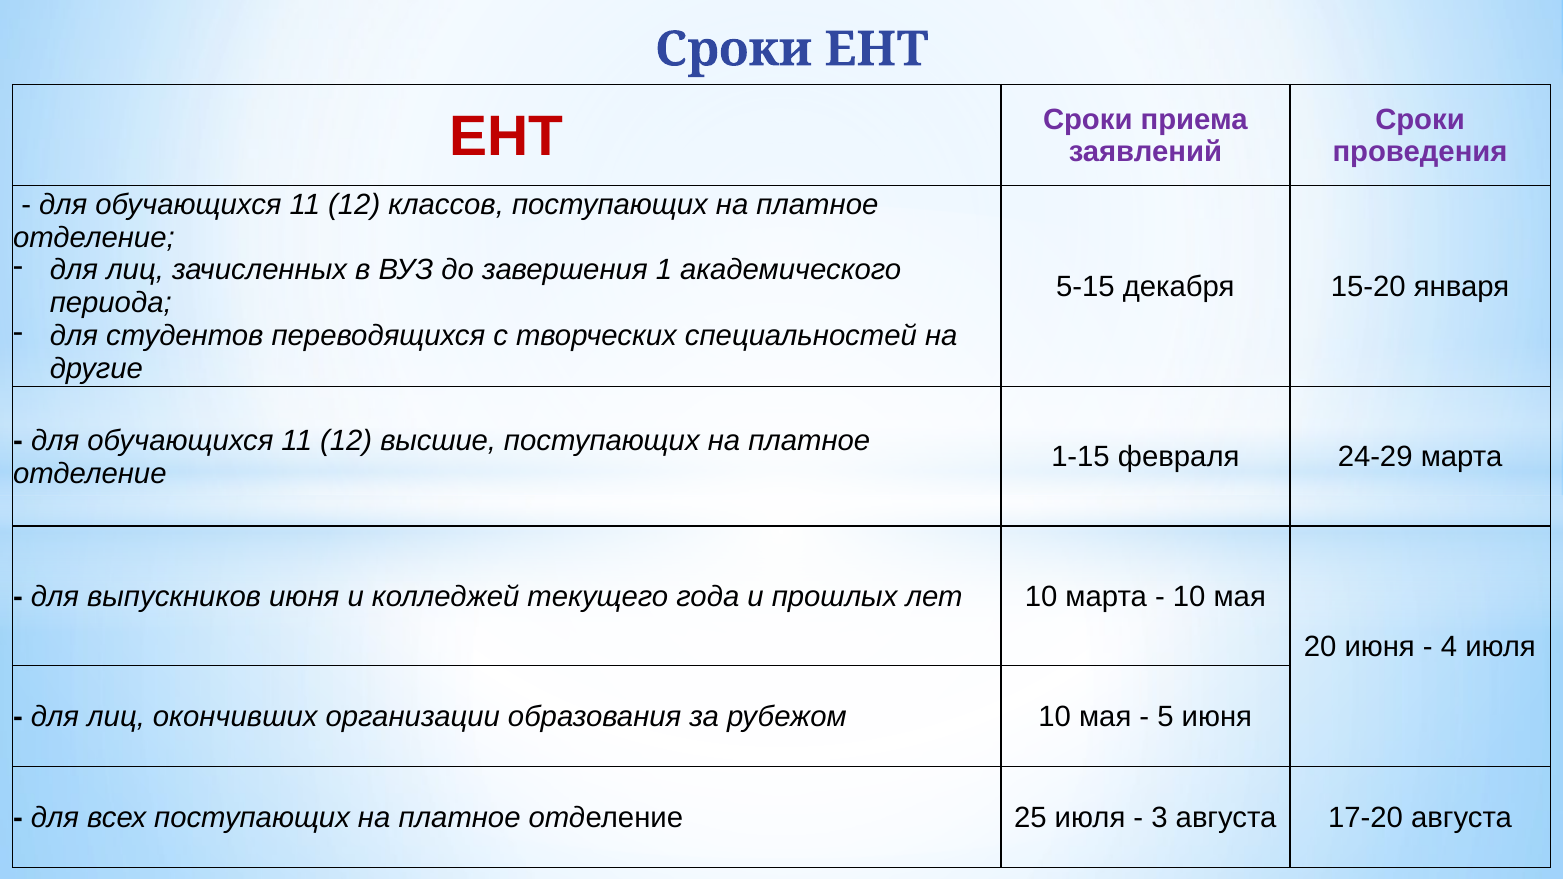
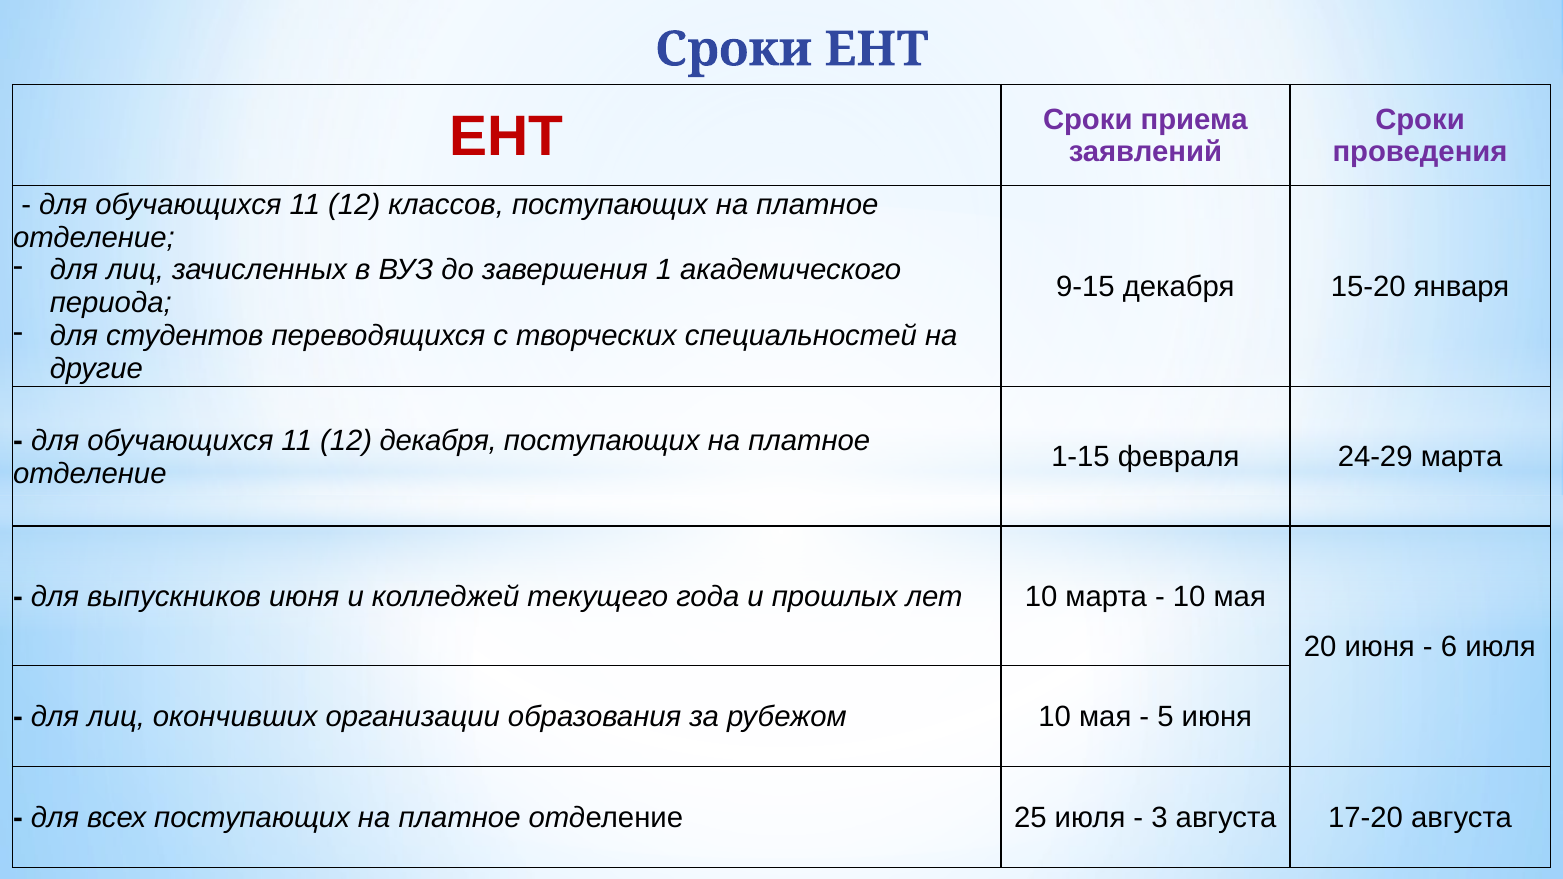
5-15: 5-15 -> 9-15 (1085, 287)
12 высшие: высшие -> декабря (438, 441)
4: 4 -> 6 (1449, 647)
